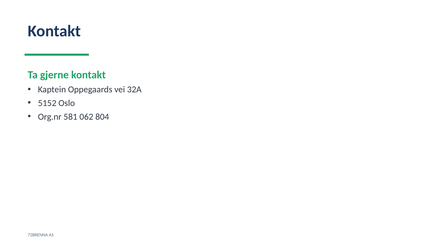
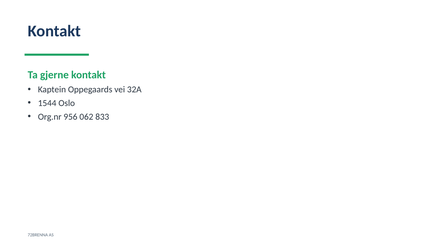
5152: 5152 -> 1544 (47, 103)
581: 581 -> 956 (70, 117)
804: 804 -> 833 (102, 117)
